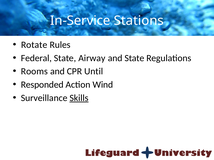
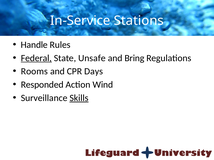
Rotate: Rotate -> Handle (34, 45)
Federal underline: none -> present (36, 58)
Airway: Airway -> Unsafe (92, 58)
and State: State -> Bring (134, 58)
Until: Until -> Days (94, 72)
